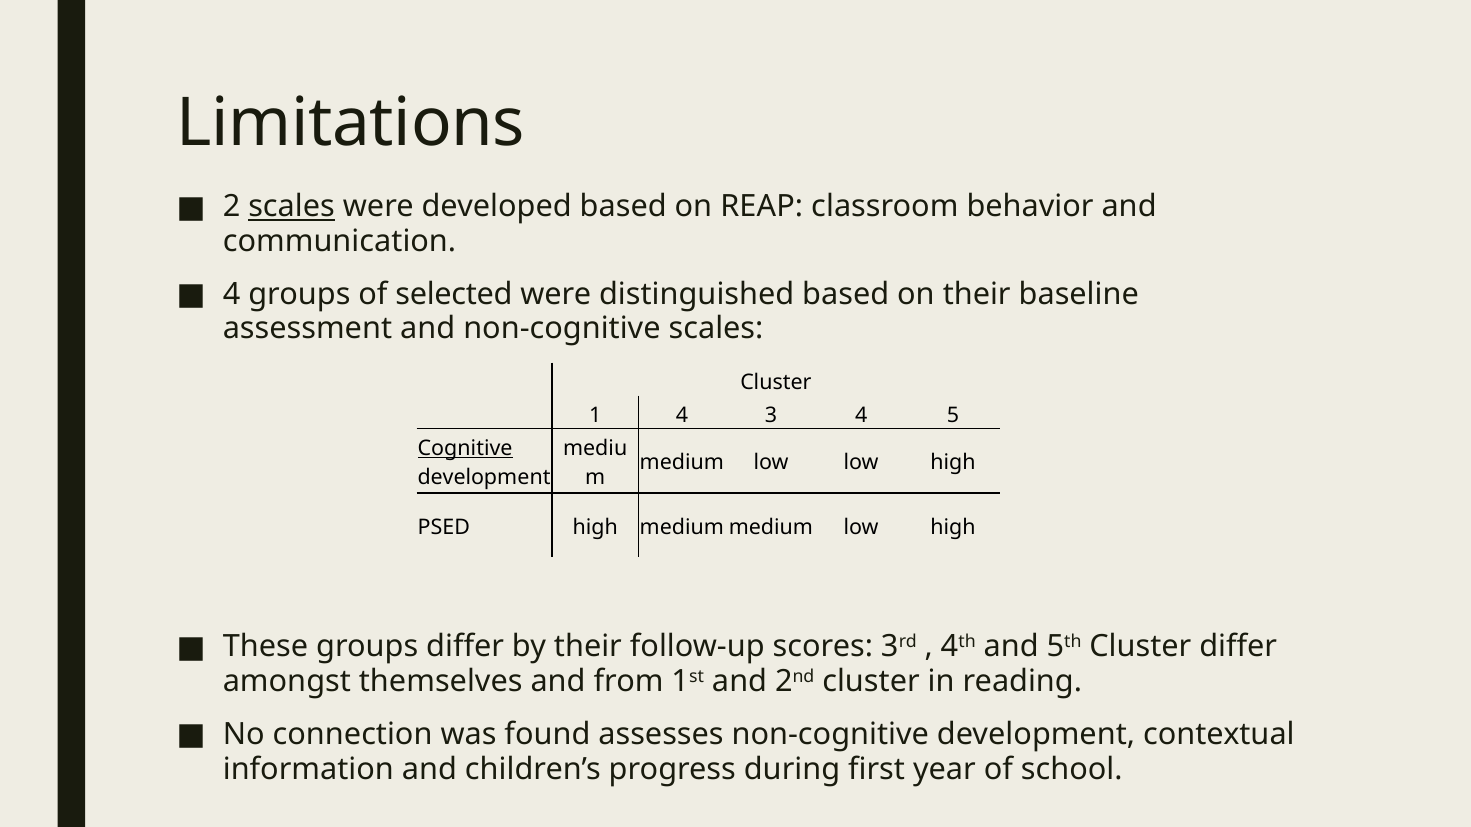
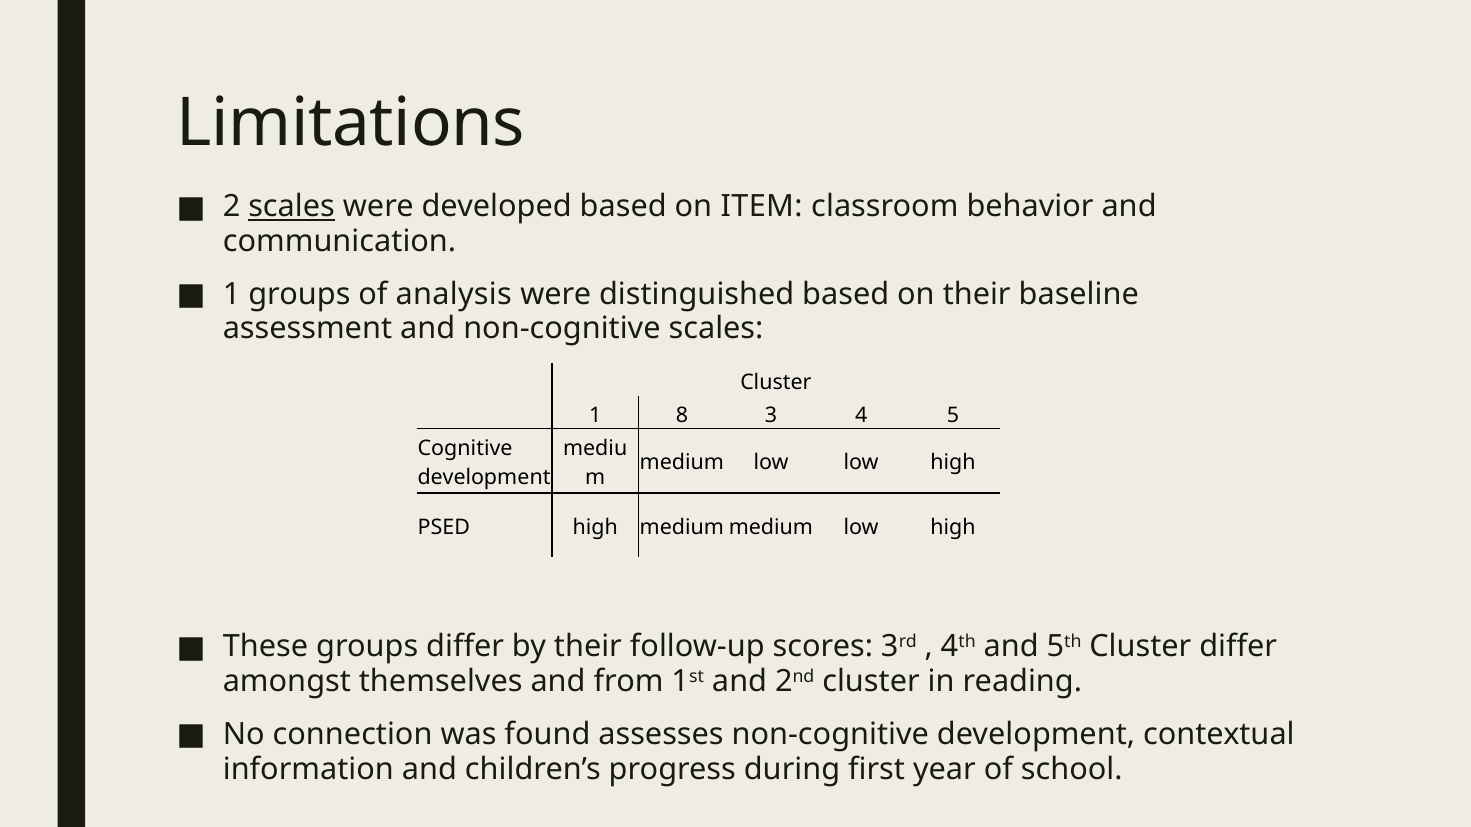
REAP: REAP -> ITEM (762, 207)
4: 4 -> 1 (232, 294)
selected: selected -> analysis (454, 294)
1 4: 4 -> 8 (682, 415)
Cognitive underline: present -> none (465, 448)
